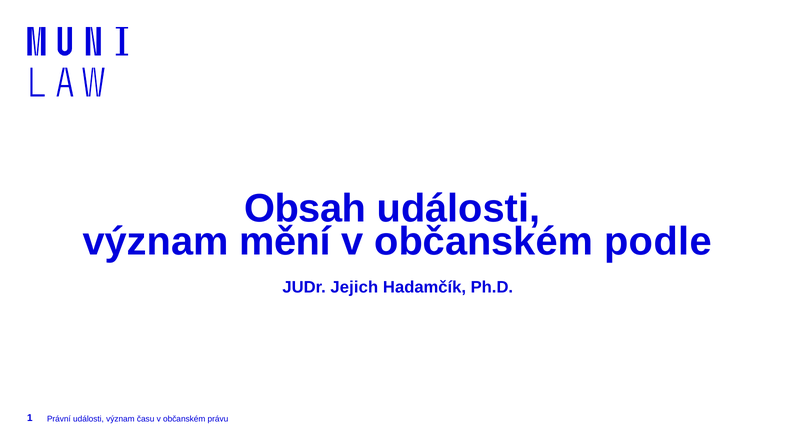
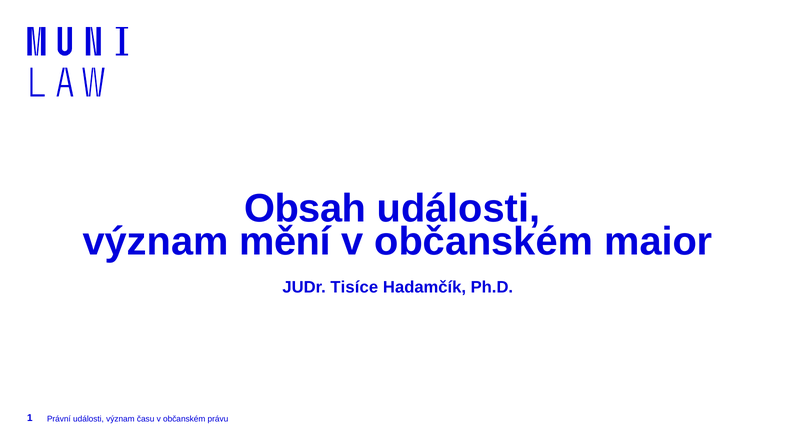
podle: podle -> maior (658, 241)
Jejich: Jejich -> Tisíce (354, 287)
